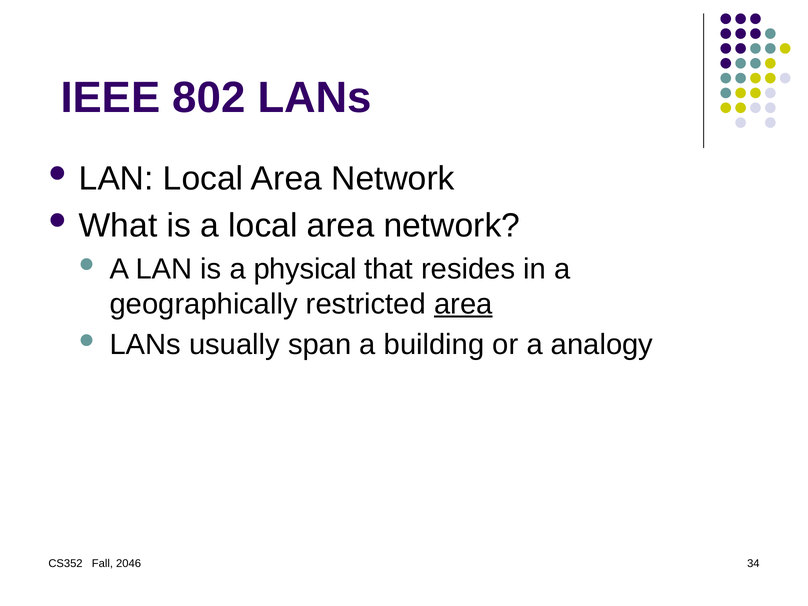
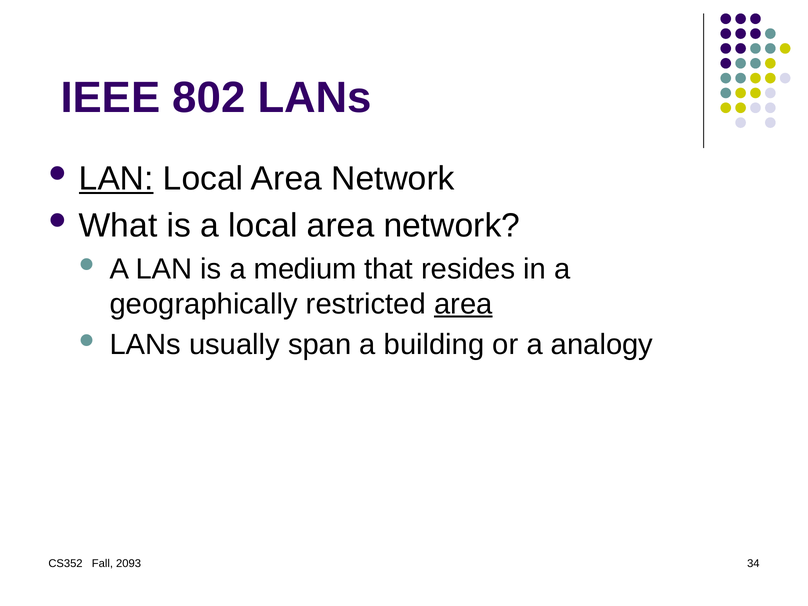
LAN underline: none -> present (116, 179)
physical: physical -> medium (305, 269)
2046: 2046 -> 2093 (129, 564)
